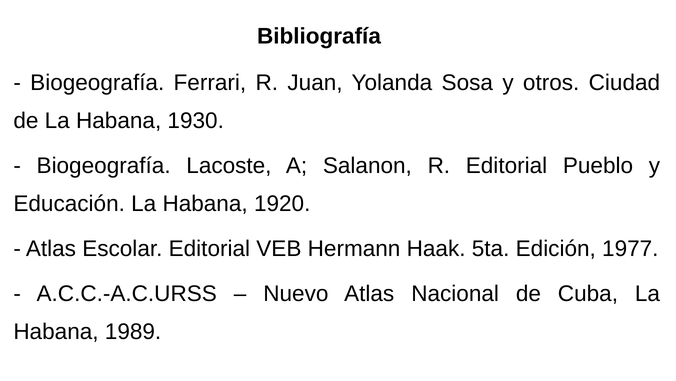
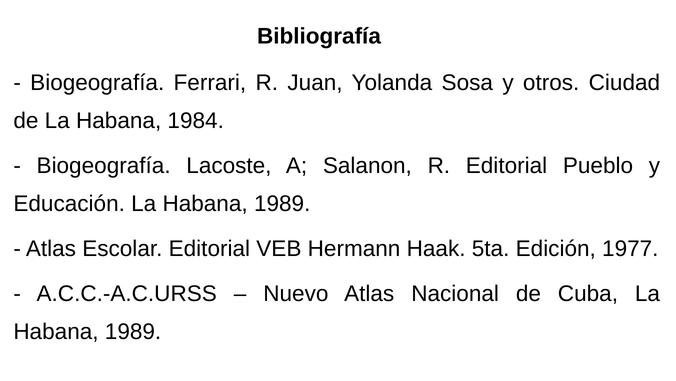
1930: 1930 -> 1984 (196, 121)
Educación La Habana 1920: 1920 -> 1989 (282, 203)
